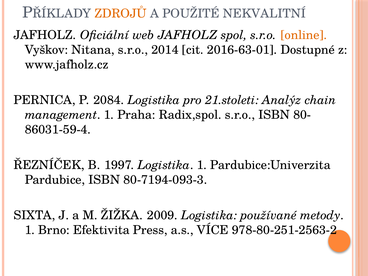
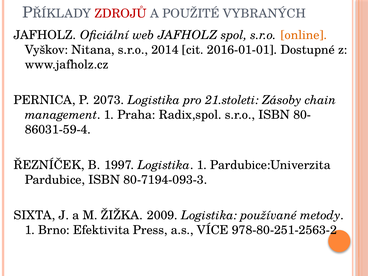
ZDROJŮ colour: orange -> red (121, 14)
NEKVALITNÍ: NEKVALITNÍ -> VYBRANÝCH (264, 14)
2016-63-01: 2016-63-01 -> 2016-01-01 (242, 50)
2084: 2084 -> 2073 (109, 100)
Analýz: Analýz -> Zásoby (282, 100)
